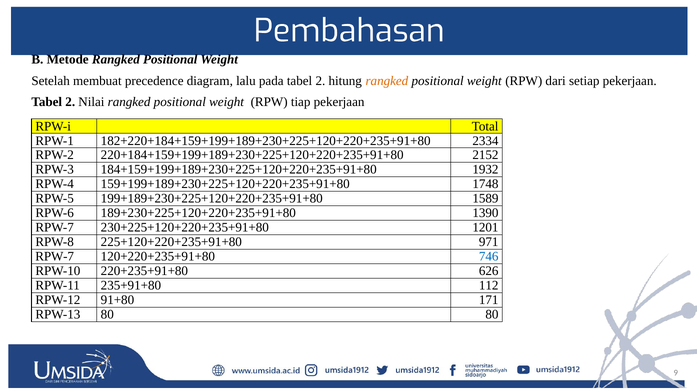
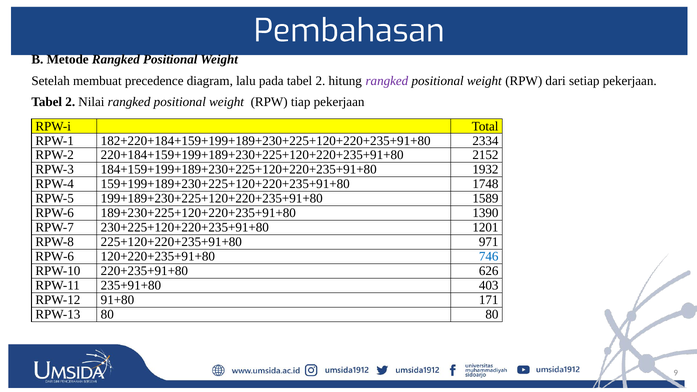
rangked colour: orange -> purple (387, 81)
RPW-7: RPW-7 -> RPW-6 (55, 257)
112: 112 -> 403 (489, 286)
